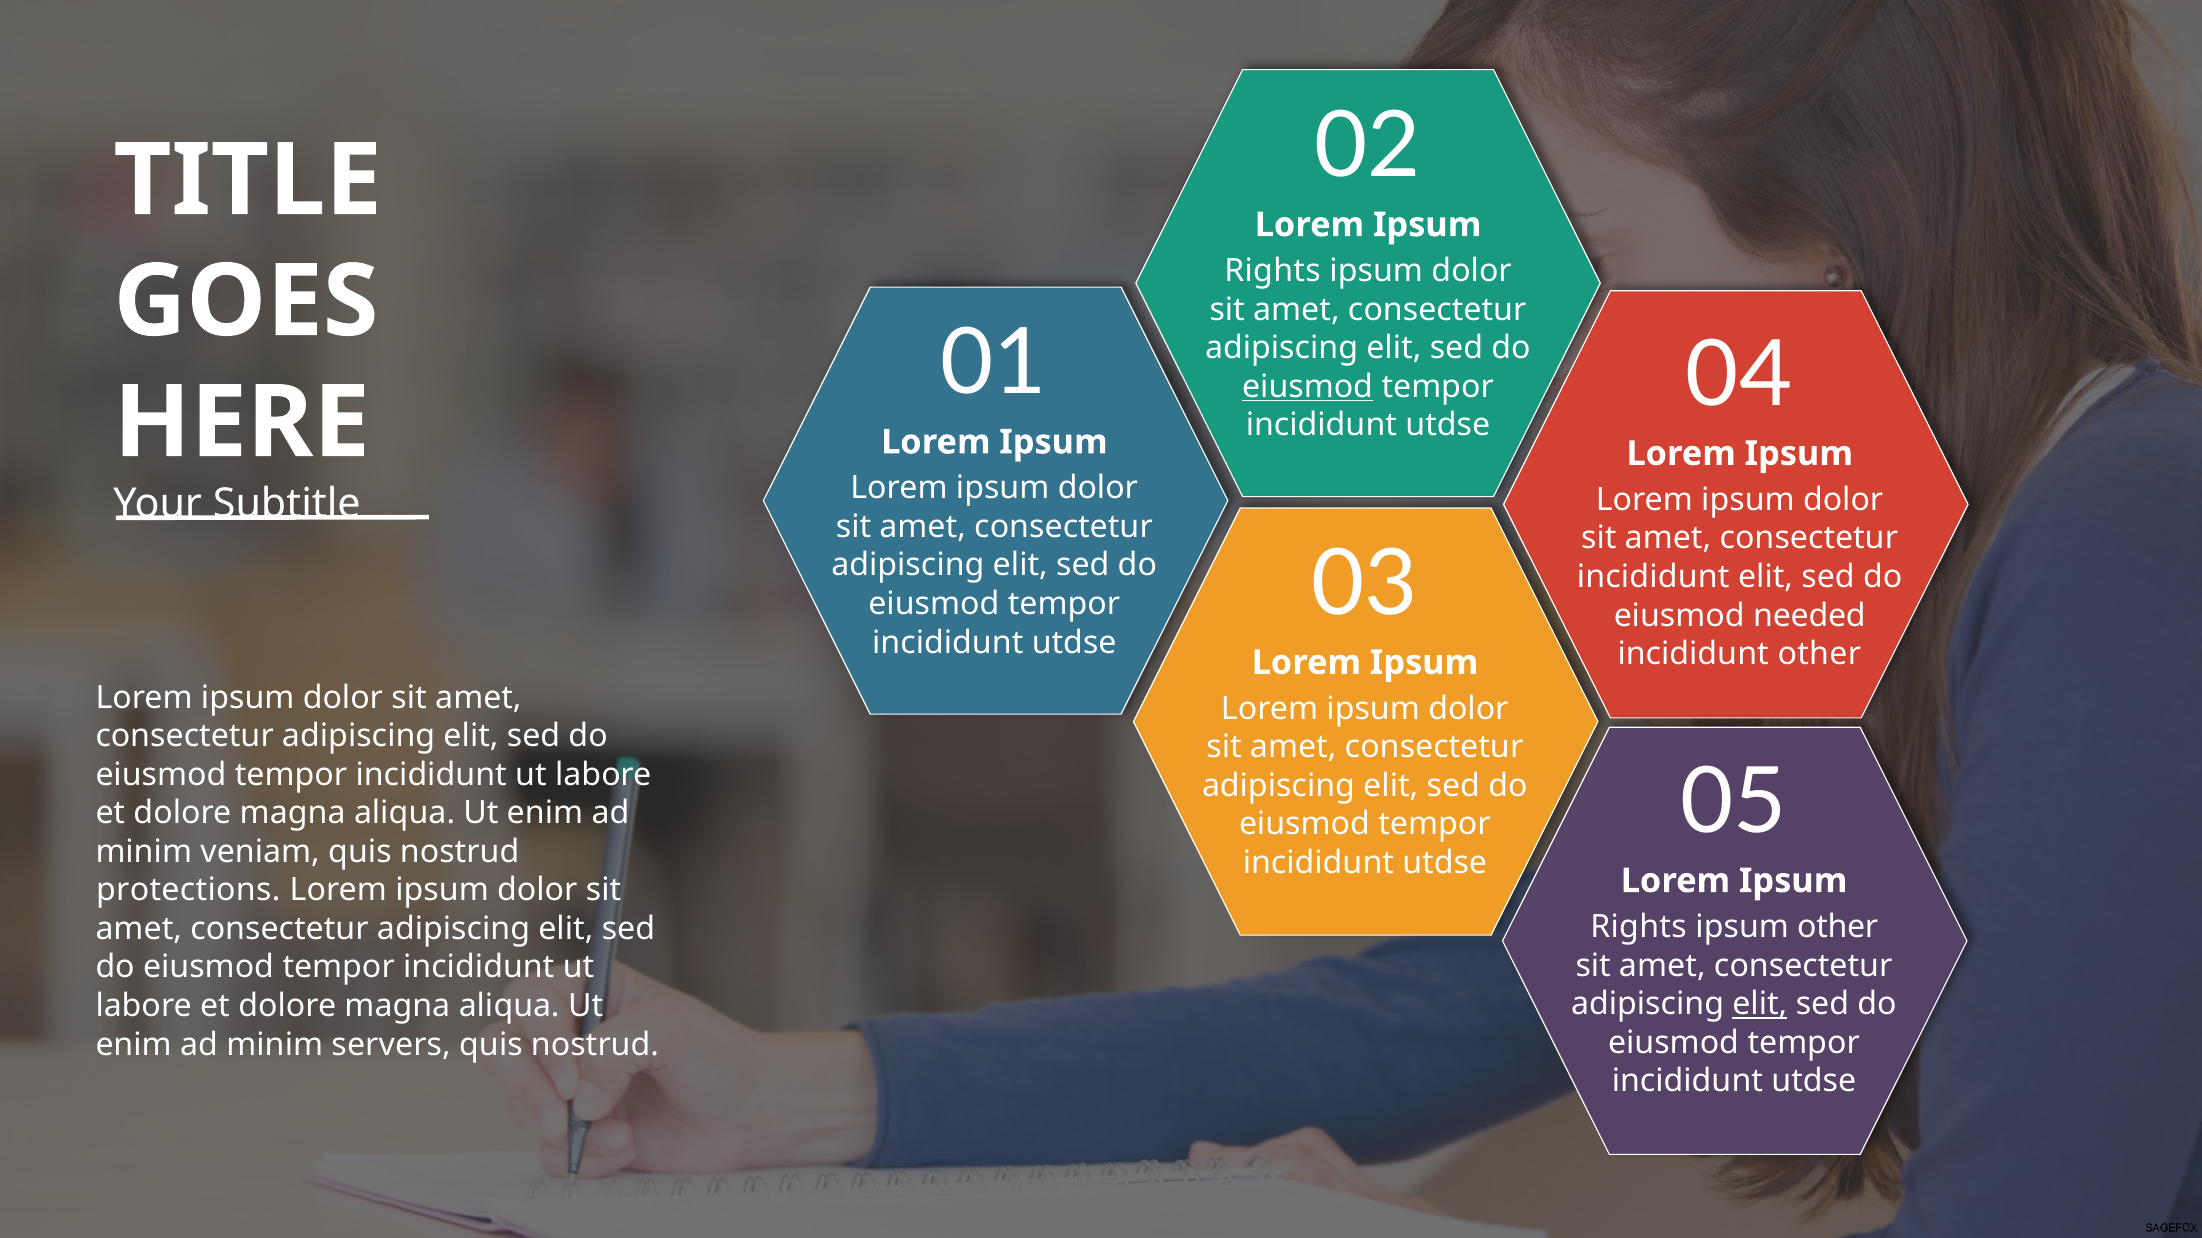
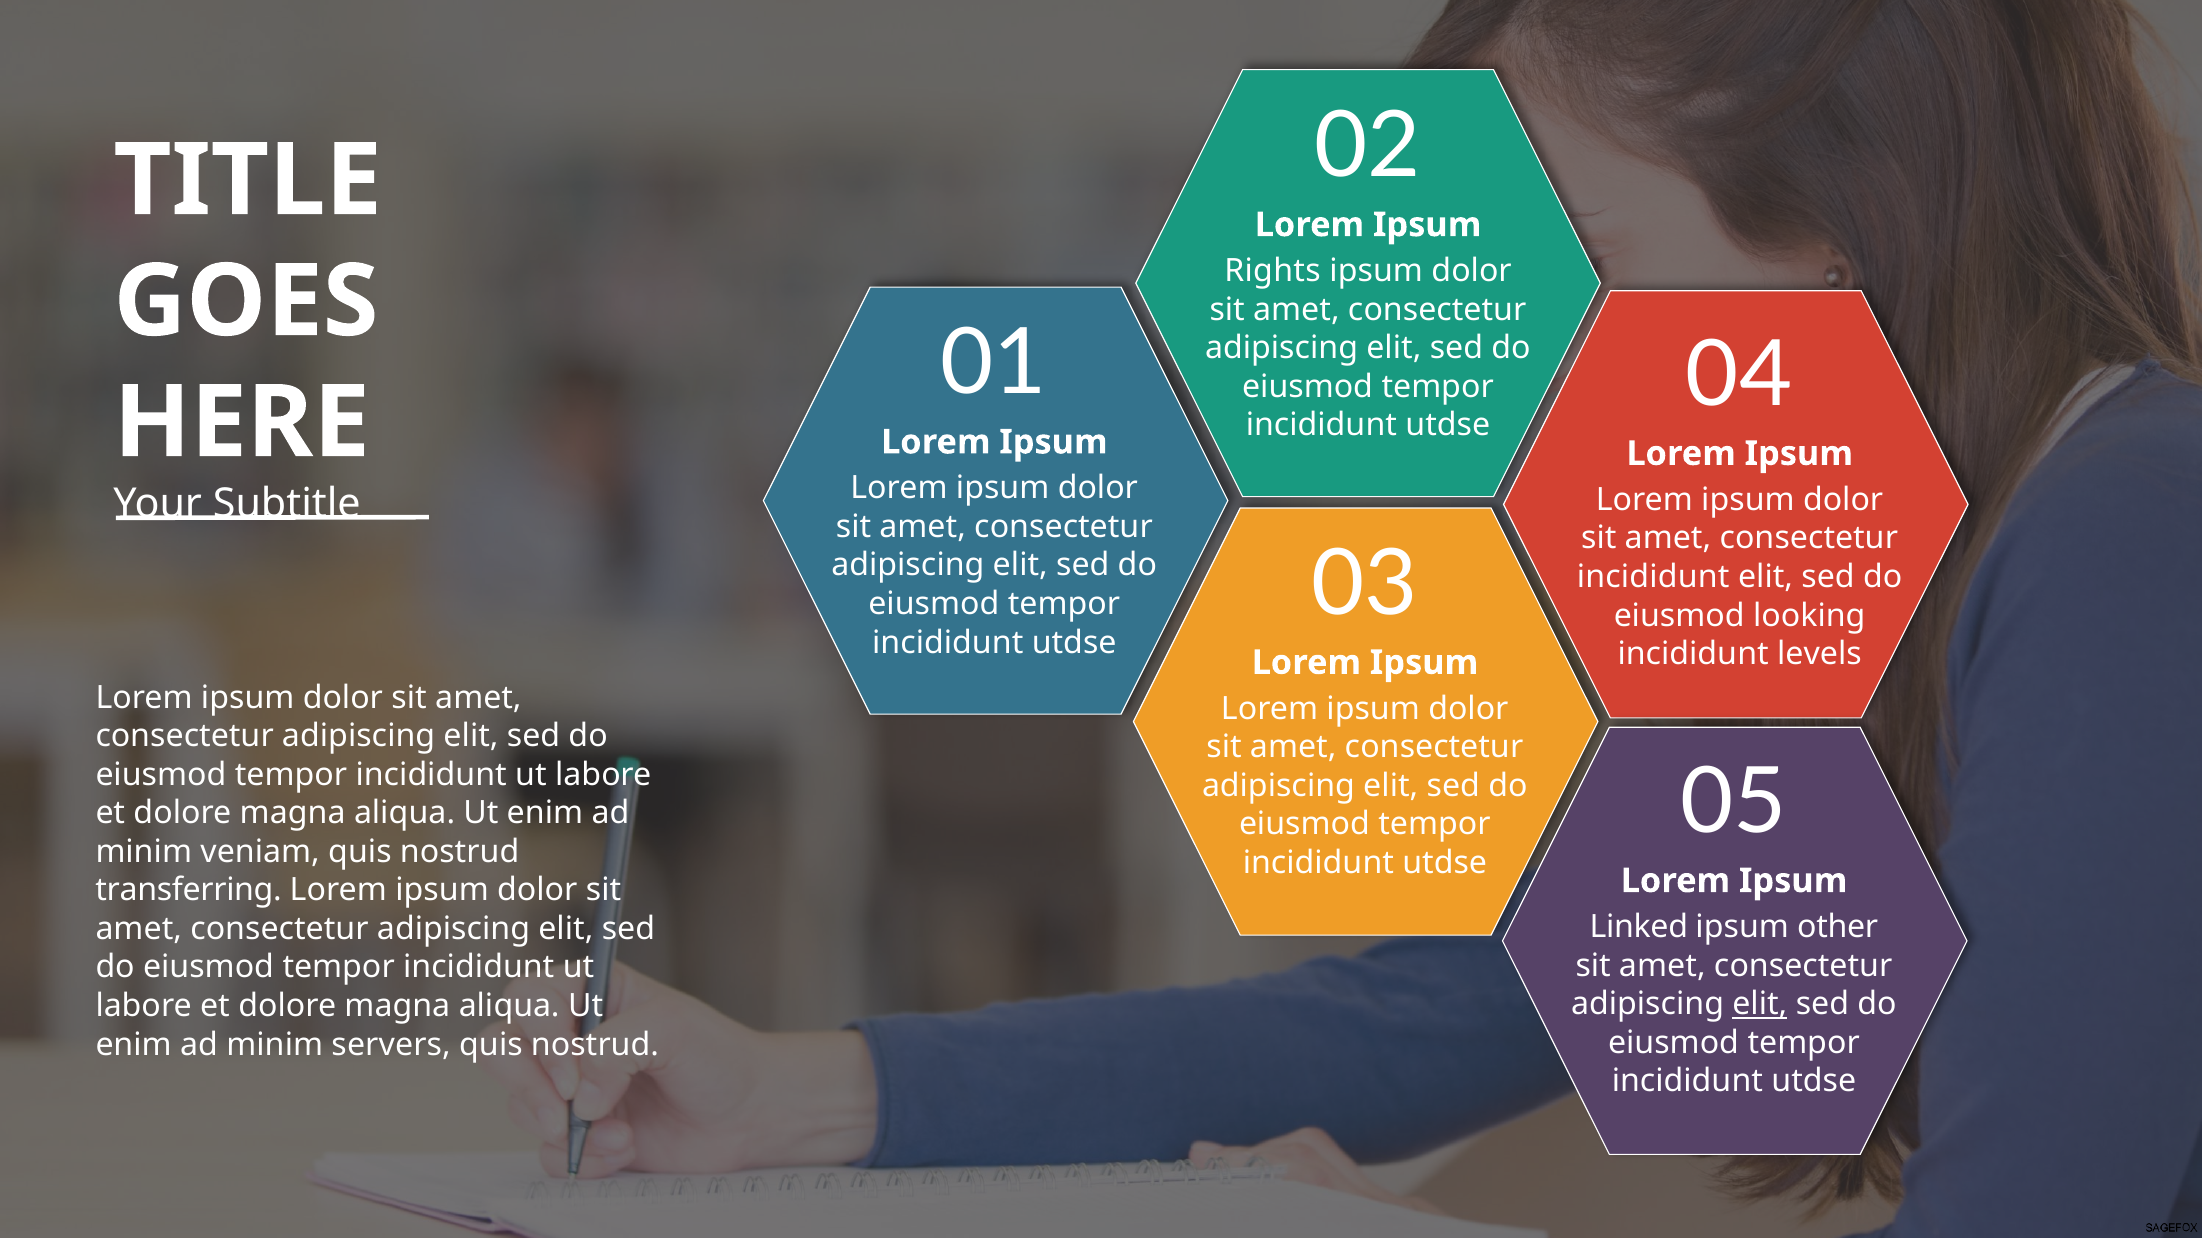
eiusmod underline: present -> none (1308, 387)
needed: needed -> looking (1809, 616)
incididunt other: other -> levels (1819, 654)
protections: protections -> transferring (189, 891)
Rights: Rights -> Linked (1639, 927)
